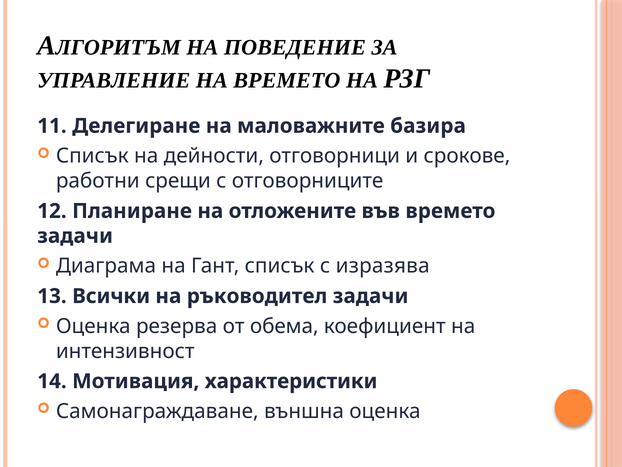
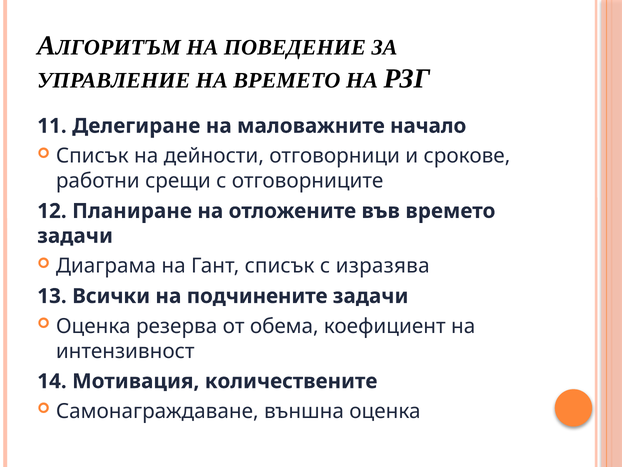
базира: базира -> начало (428, 126)
ръководител: ръководител -> подчинените (257, 296)
характеристики: характеристики -> количествените (291, 381)
